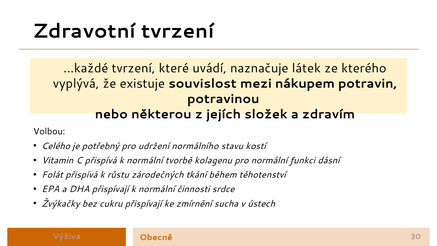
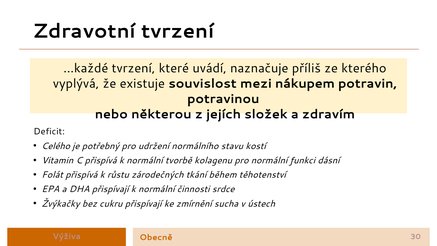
látek: látek -> příliš (306, 68)
Volbou: Volbou -> Deficit (49, 132)
